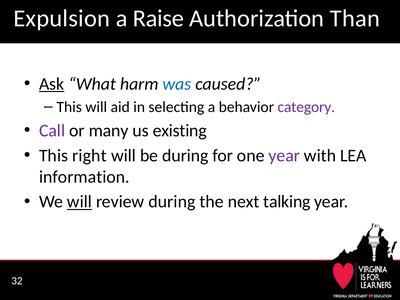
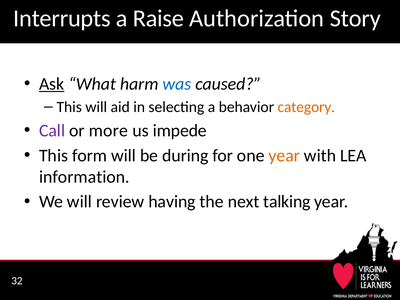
Expulsion: Expulsion -> Interrupts (62, 18)
Than: Than -> Story (355, 18)
category colour: purple -> orange (306, 107)
many: many -> more (109, 131)
existing: existing -> impede (180, 131)
right: right -> form (90, 156)
year colour: purple -> orange (284, 156)
will underline: present -> none (79, 202)
review during: during -> having (172, 202)
